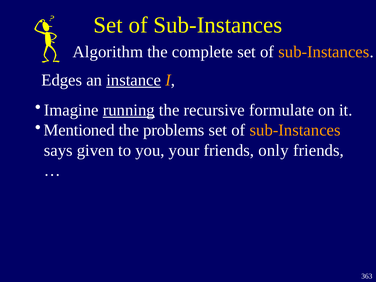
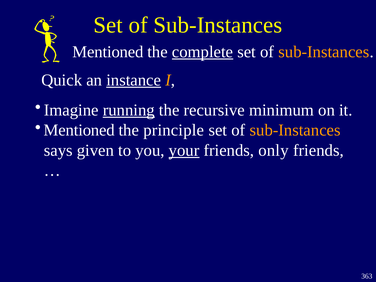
Algorithm: Algorithm -> Mentioned (108, 52)
complete underline: none -> present (203, 52)
Edges: Edges -> Quick (62, 80)
formulate: formulate -> minimum (282, 110)
problems: problems -> principle (174, 130)
your underline: none -> present (184, 150)
